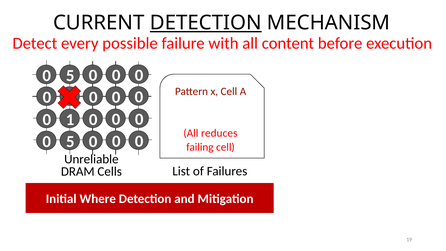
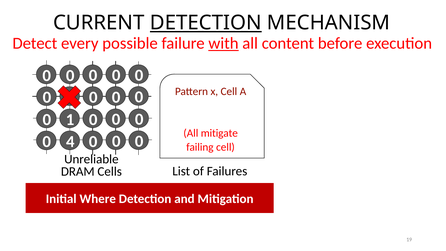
with underline: none -> present (223, 43)
5: 5 -> 0 (70, 75)
reduces: reduces -> mitigate (219, 133)
5: 5 -> 4 (70, 141)
